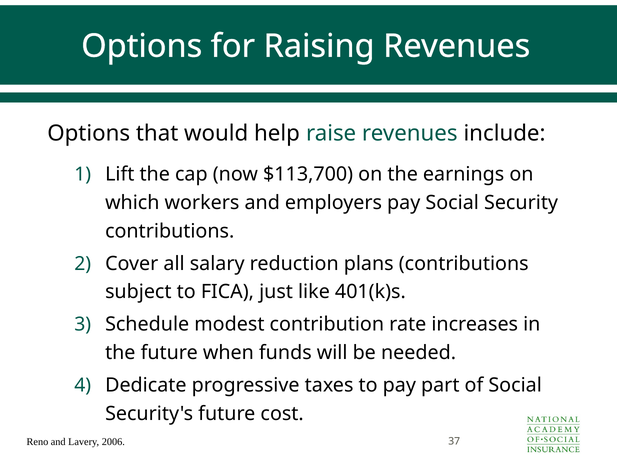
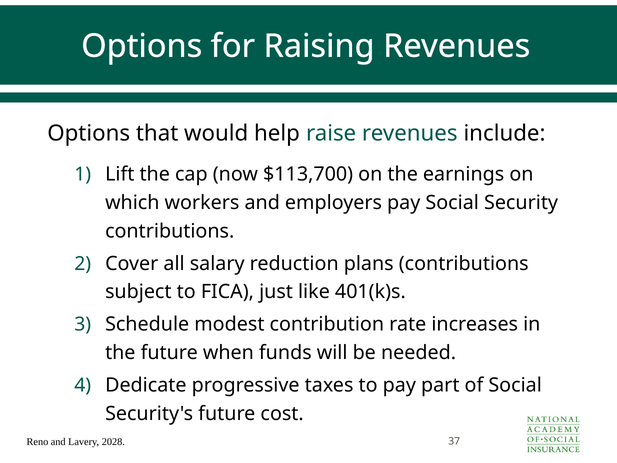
2006: 2006 -> 2028 (113, 442)
